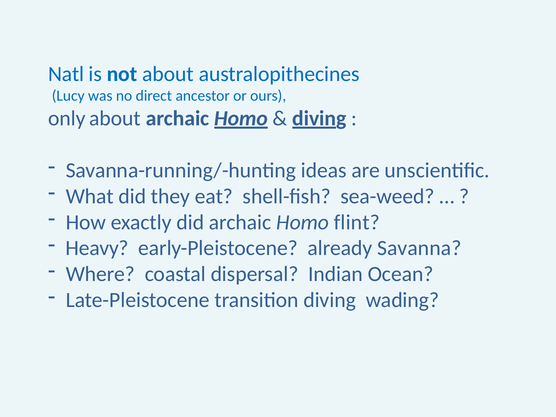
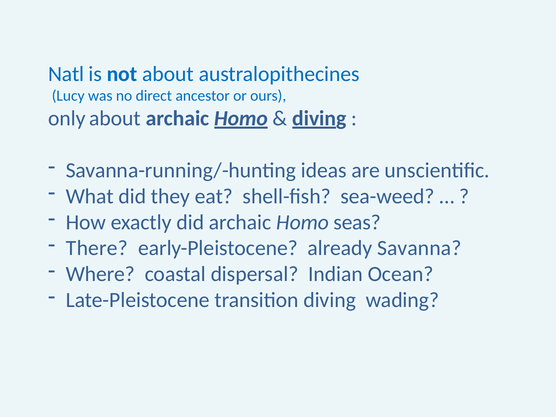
flint: flint -> seas (357, 222)
Heavy: Heavy -> There (97, 248)
